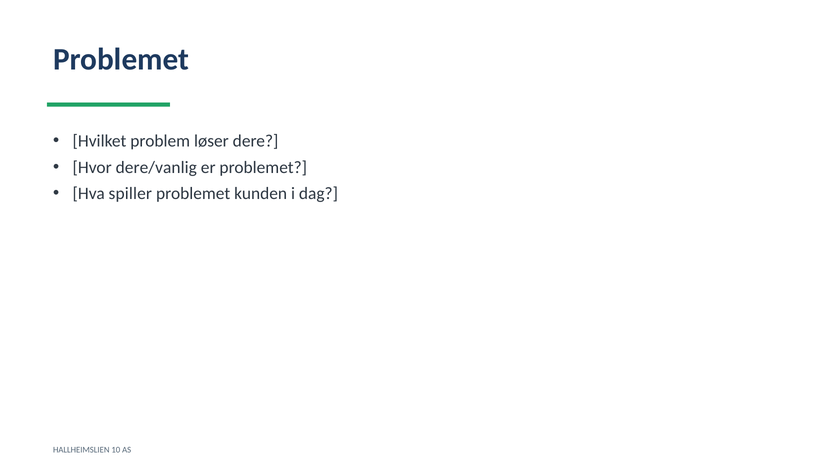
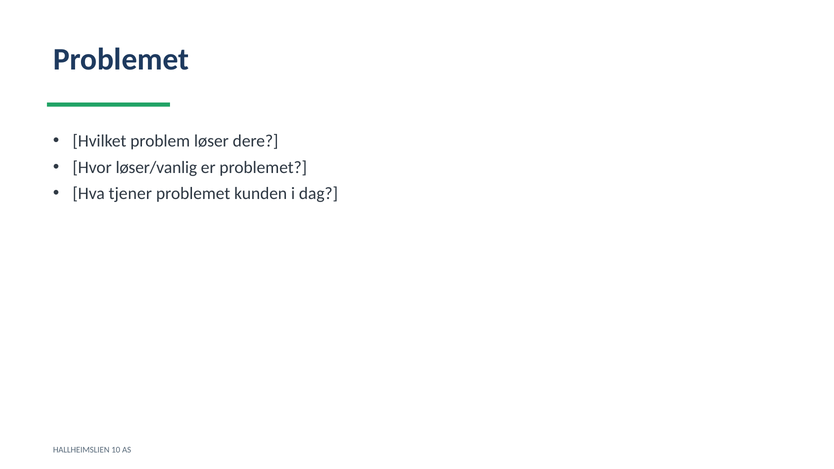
dere/vanlig: dere/vanlig -> løser/vanlig (156, 167)
spiller: spiller -> tjener (130, 193)
